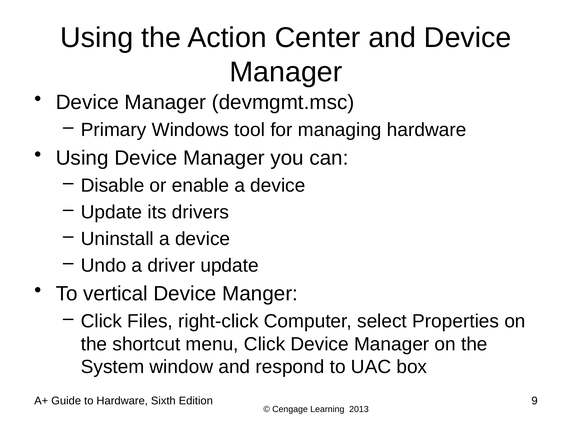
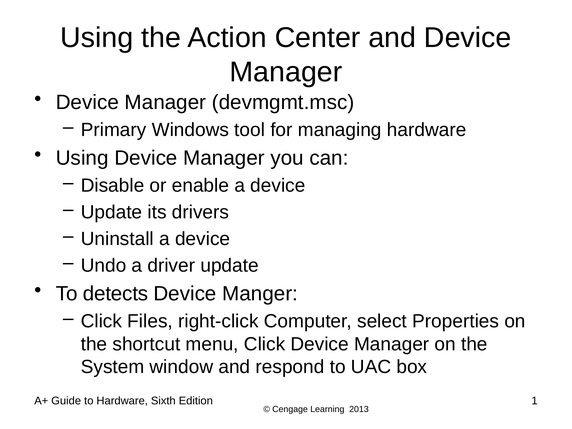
vertical: vertical -> detects (116, 294)
9: 9 -> 1 (535, 401)
